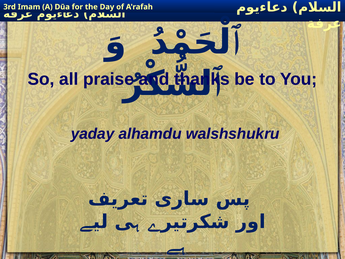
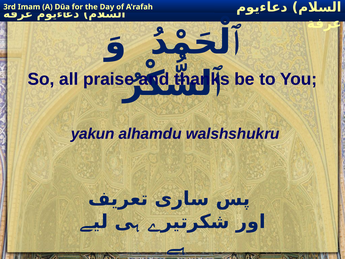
yaday: yaday -> yakun (93, 134)
